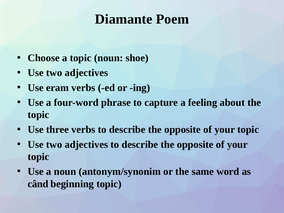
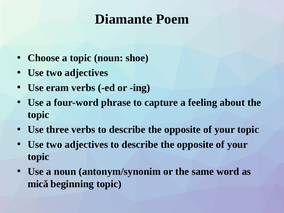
când: când -> mică (38, 184)
